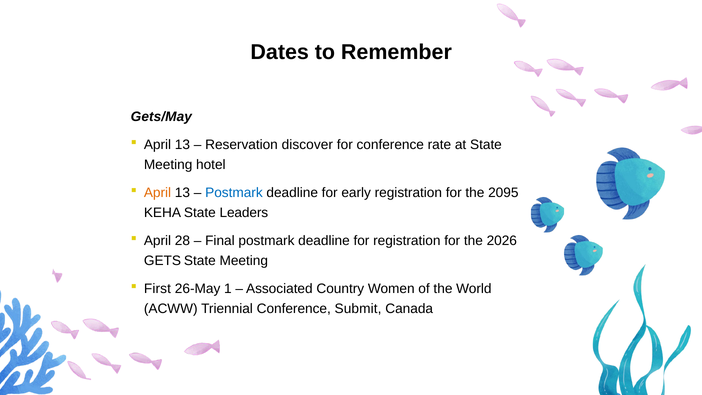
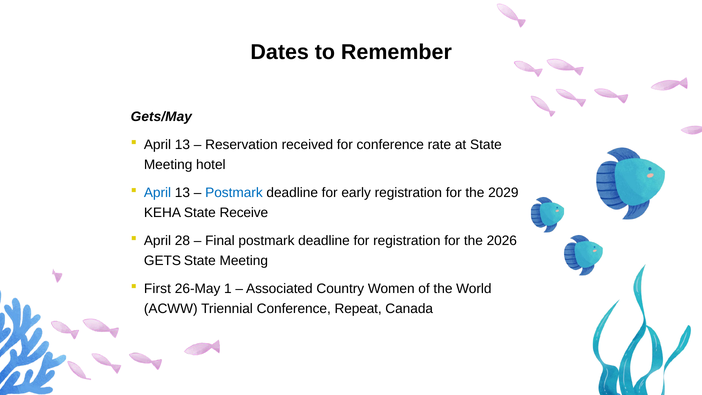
discover: discover -> received (307, 145)
April colour: orange -> blue (158, 193)
2095: 2095 -> 2029 (503, 193)
Leaders: Leaders -> Receive (244, 213)
Submit: Submit -> Repeat (358, 308)
